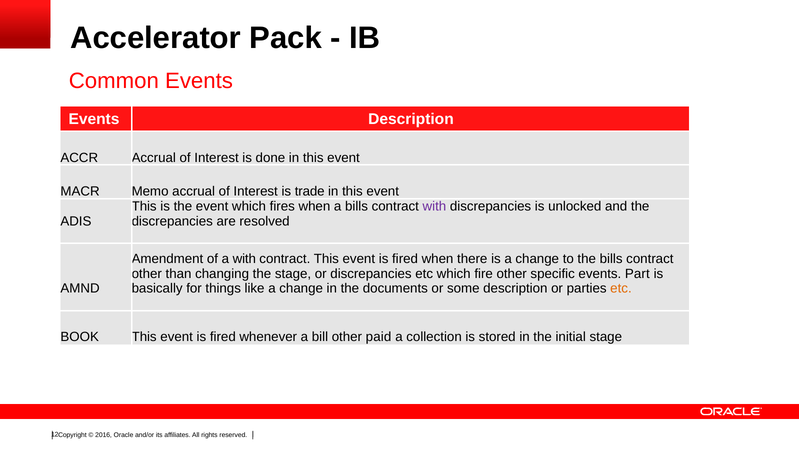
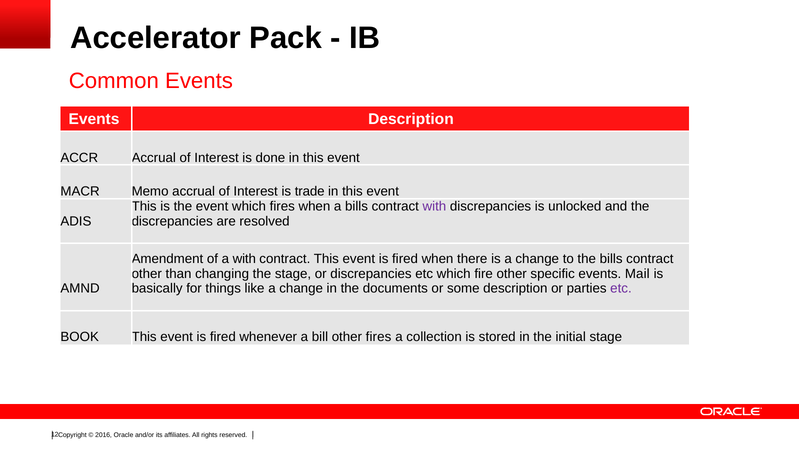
Part: Part -> Mail (637, 274)
etc colour: orange -> purple (621, 289)
other paid: paid -> fires (379, 337)
